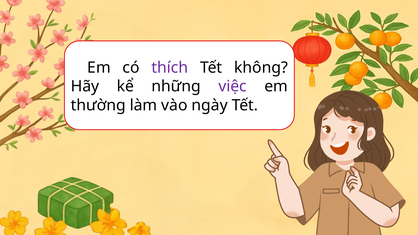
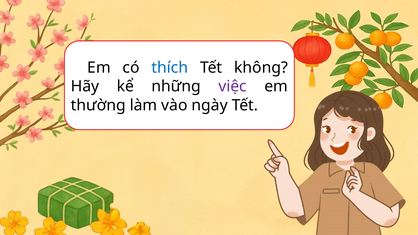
thích colour: purple -> blue (170, 68)
